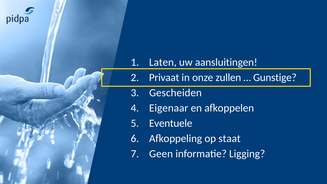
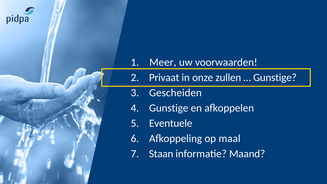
Laten: Laten -> Meer (163, 62)
aansluitingen: aansluitingen -> voorwaarden (226, 62)
Eigenaar: Eigenaar -> Gunstige (169, 108)
staat: staat -> maal (229, 139)
Geen: Geen -> Staan (161, 154)
Ligging: Ligging -> Maand (247, 154)
